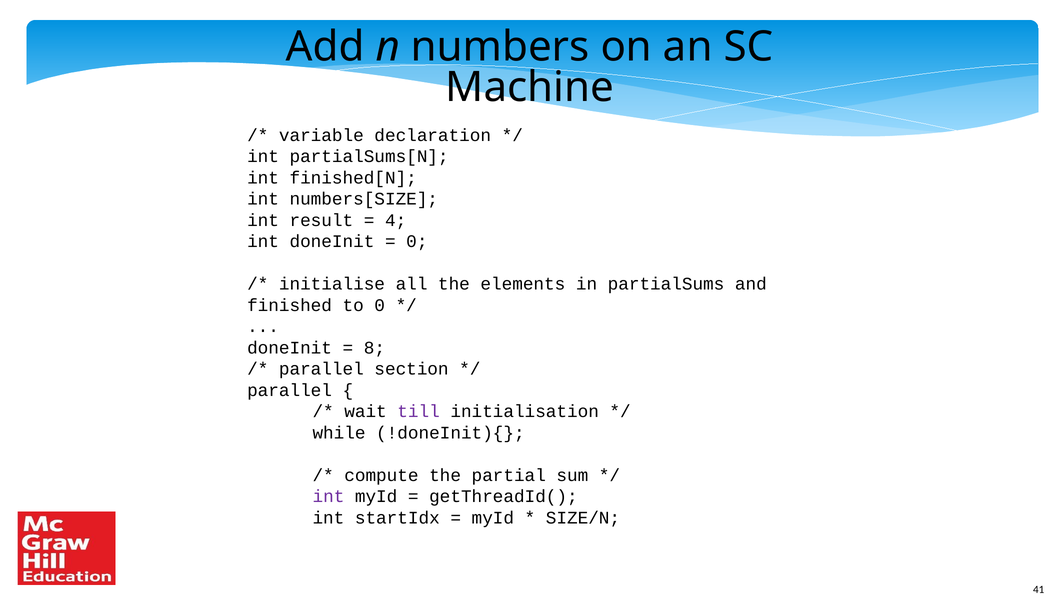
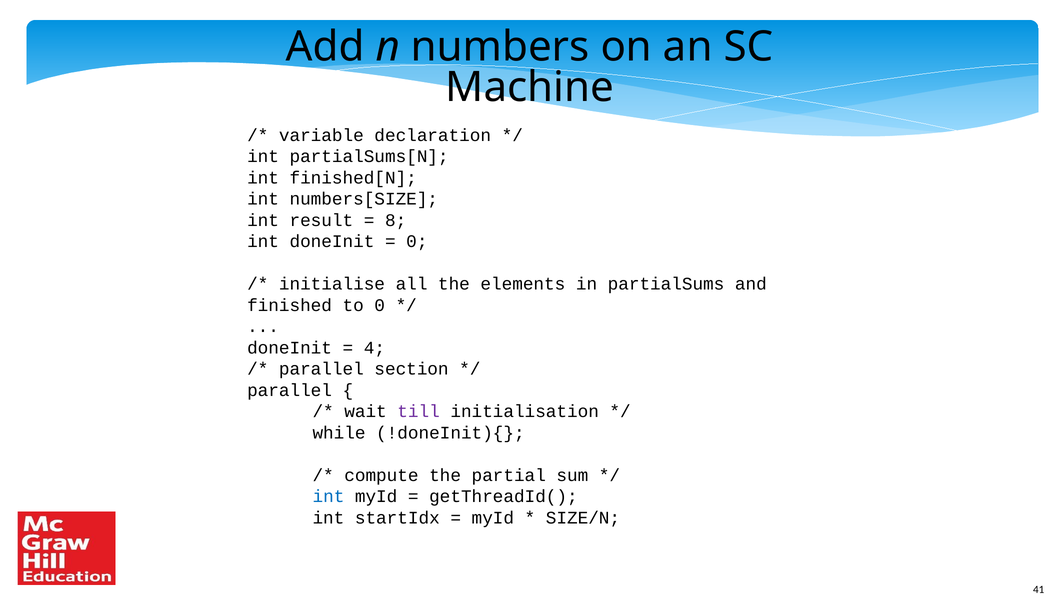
4: 4 -> 8 (396, 221)
8: 8 -> 4 (374, 348)
int colour: purple -> blue (328, 497)
